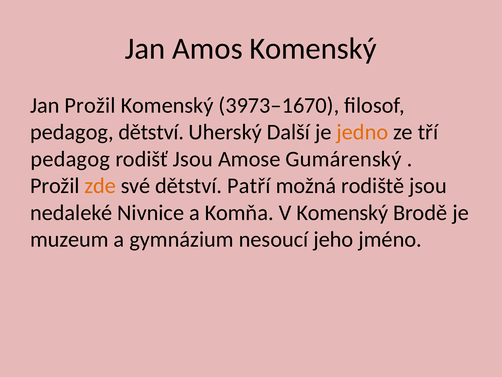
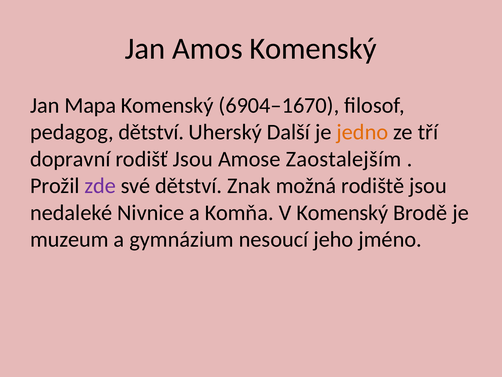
Jan Prožil: Prožil -> Mapa (90, 105)
3973–1670: 3973–1670 -> 6904–1670 (279, 105)
pedagog: pedagog -> dopravní (70, 159)
Gumárenský: Gumárenský -> Zaostalejším (344, 159)
zde colour: orange -> purple (100, 186)
Patří: Patří -> Znak (249, 186)
